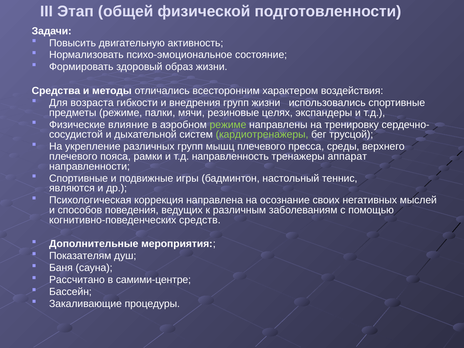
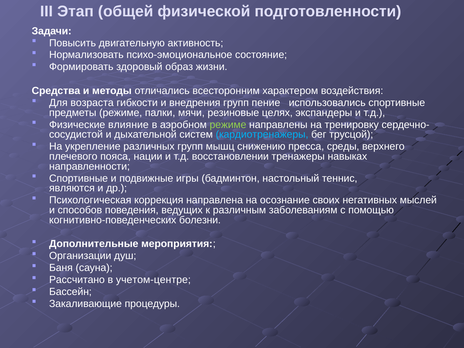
групп жизни: жизни -> пение (266, 103)
кардиотренажеры colour: light green -> light blue (262, 135)
мышц плечевого: плечевого -> снижению (261, 147)
рамки: рамки -> нации (148, 156)
направленность: направленность -> восстановлении (230, 156)
аппарат: аппарат -> навыках (347, 156)
средств: средств -> болезни (200, 220)
Показателям: Показателям -> Организации (80, 256)
самими-центре: самими-центре -> учетом-центре (153, 280)
